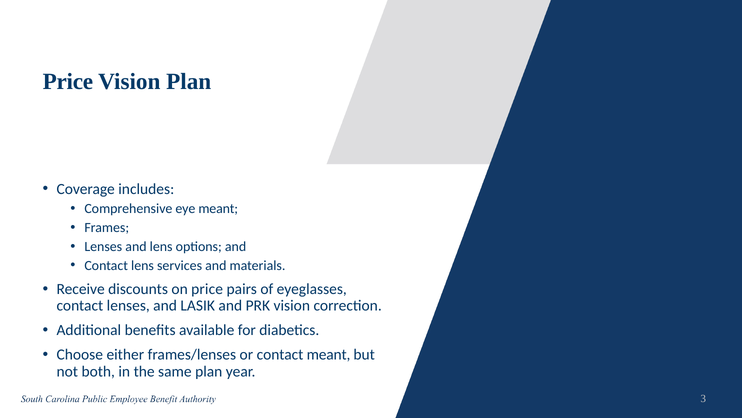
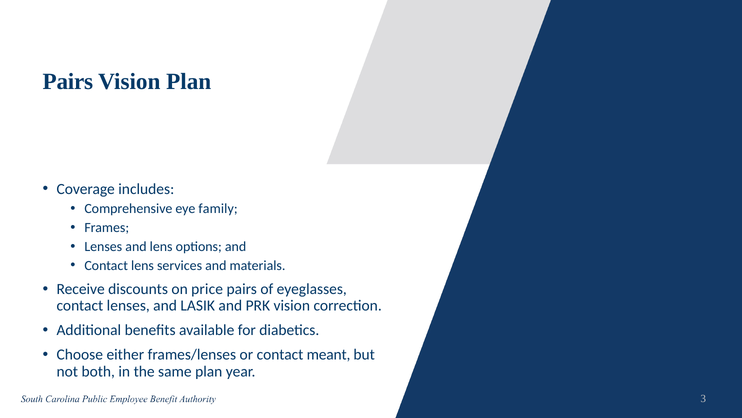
Price: Price -> Pairs (68, 81)
eye meant: meant -> family (218, 208)
